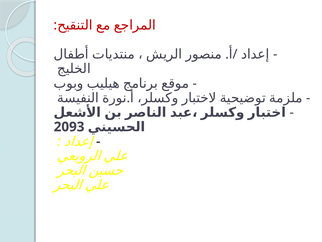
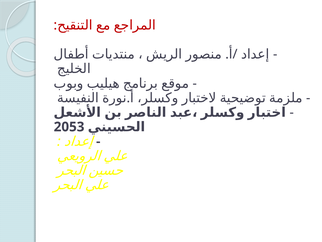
2093: 2093 -> 2053 (69, 127)
